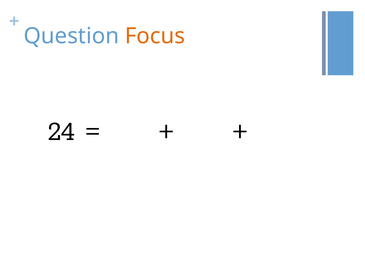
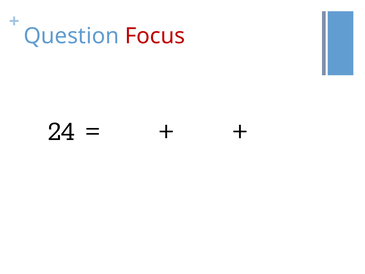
Focus colour: orange -> red (155, 36)
